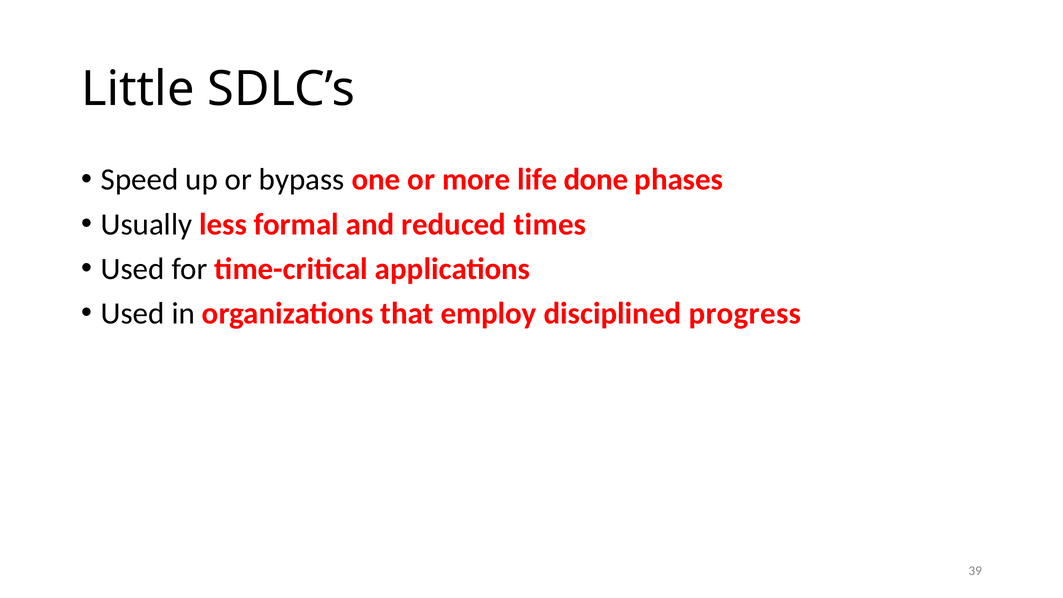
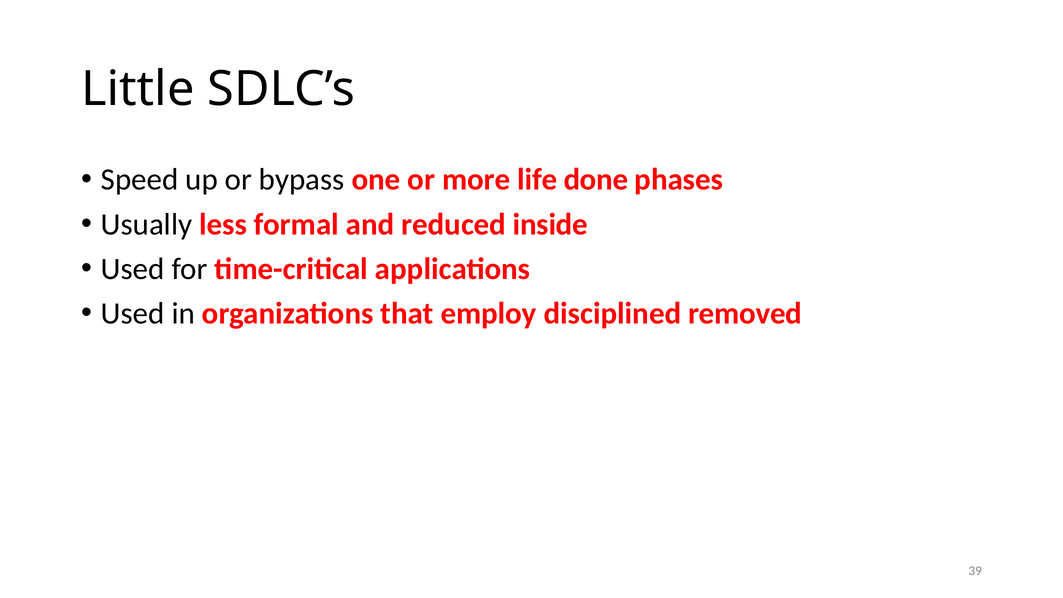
times: times -> inside (550, 224)
progress: progress -> removed (745, 313)
